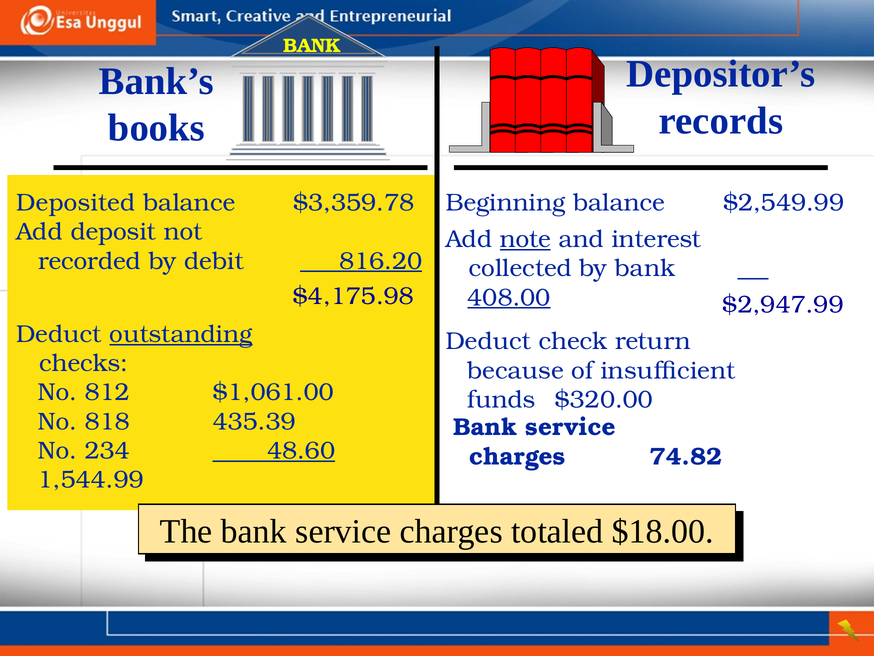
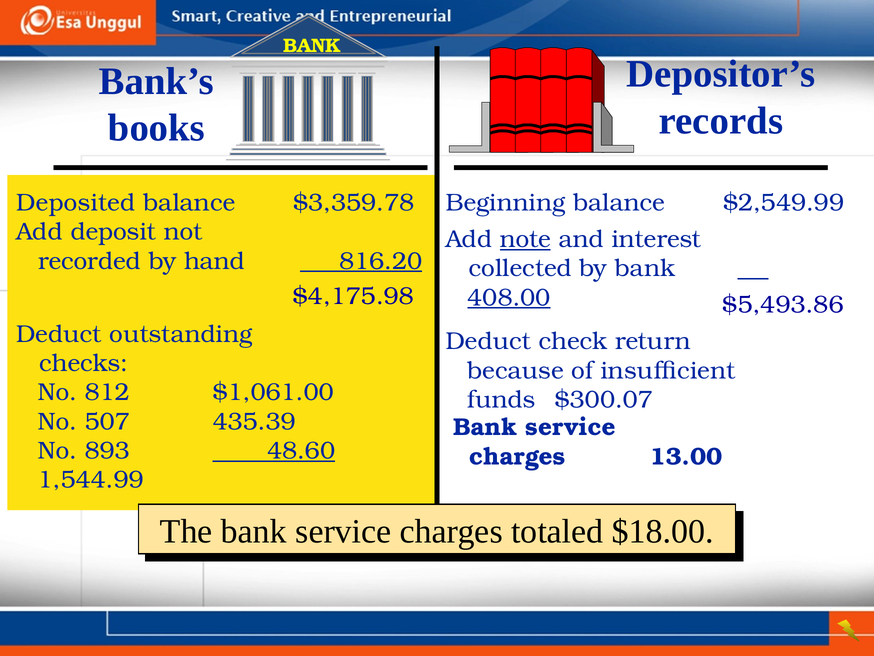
debit: debit -> hand (214, 261)
$2,947.99: $2,947.99 -> $5,493.86 (783, 305)
outstanding underline: present -> none (181, 334)
$320.00: $320.00 -> $300.07 (604, 399)
818: 818 -> 507 (107, 421)
234: 234 -> 893 (107, 450)
74.82: 74.82 -> 13.00 (686, 456)
